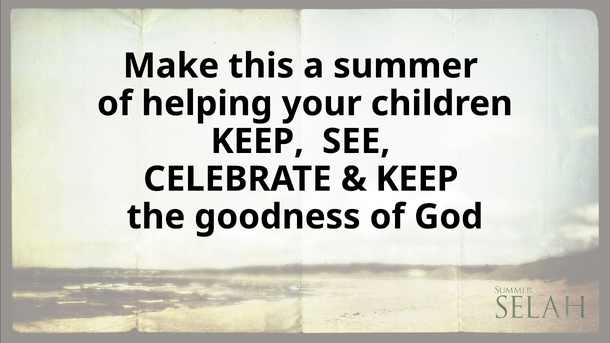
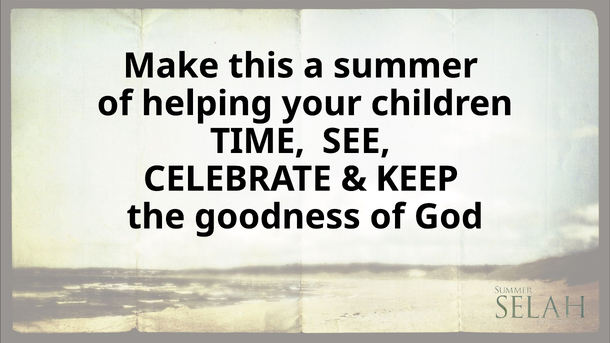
KEEP: KEEP -> TIME (257, 141)
